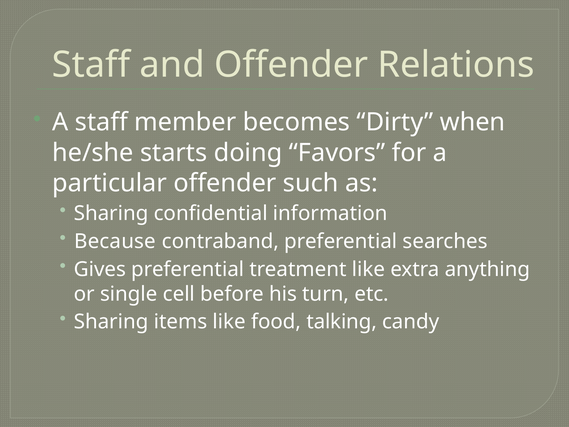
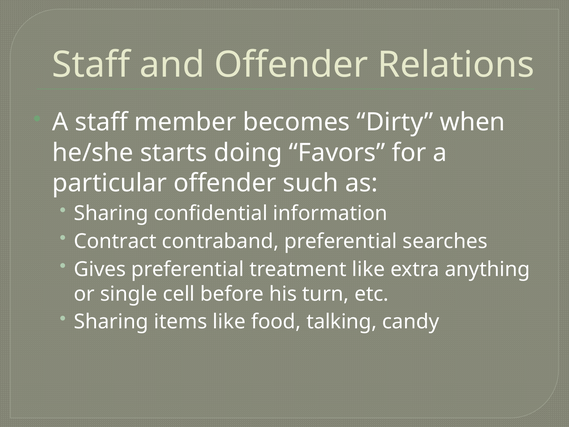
Because: Because -> Contract (115, 241)
